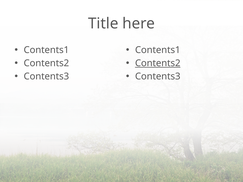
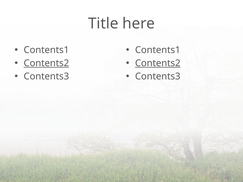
Contents2 underline: none -> present (46, 63)
